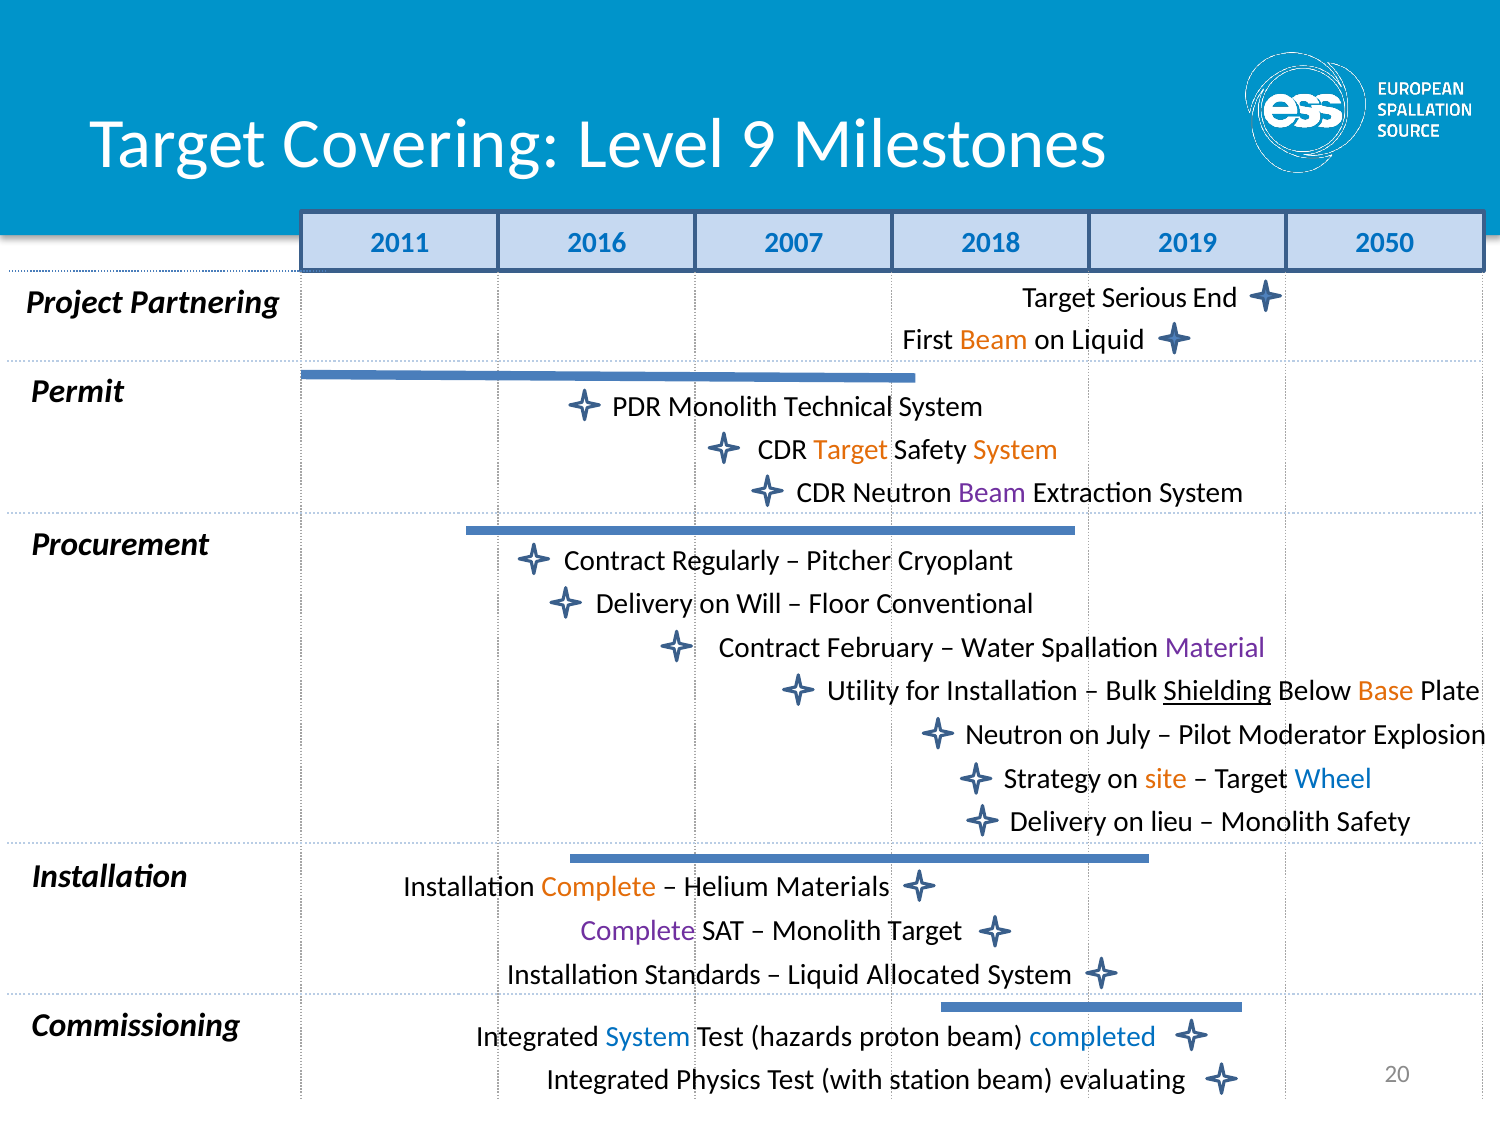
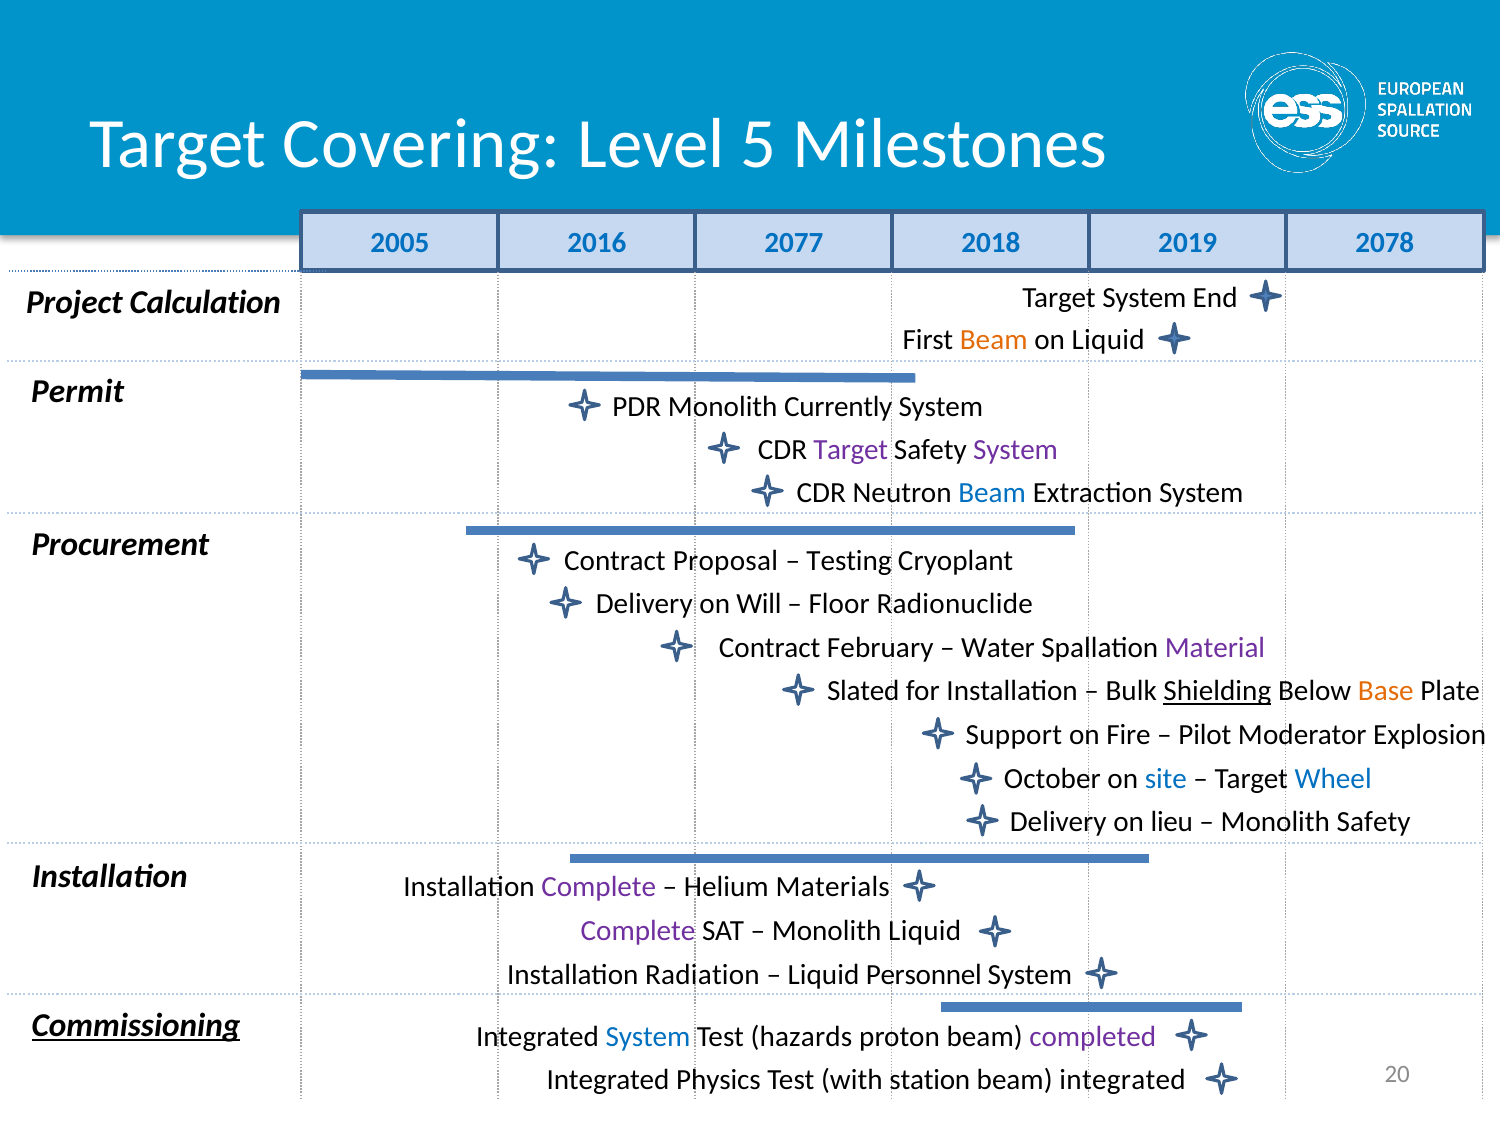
9: 9 -> 5 (759, 144)
2011: 2011 -> 2005 (400, 243)
2007: 2007 -> 2077 (794, 243)
2050: 2050 -> 2078 (1385, 243)
Target Serious: Serious -> System (1144, 298)
Partnering: Partnering -> Calculation (205, 302)
Technical: Technical -> Currently (838, 407)
Target colour: orange -> purple (851, 450)
System colour: orange -> purple (1016, 450)
Beam colour: purple -> blue (992, 492)
Regularly: Regularly -> Proposal (725, 561)
Pitcher: Pitcher -> Testing (849, 561)
Conventional: Conventional -> Radionuclide (955, 604)
Utility: Utility -> Slated (863, 691)
Neutron: Neutron -> Support (1014, 735)
July: July -> Fire (1129, 735)
Strategy: Strategy -> October (1052, 778)
site colour: orange -> blue (1166, 778)
Complete colour: orange -> purple (599, 887)
Monolith Target: Target -> Liquid (925, 931)
Standards: Standards -> Radiation (702, 975)
Allocated: Allocated -> Personnel (924, 975)
Commissioning underline: none -> present (136, 1025)
completed colour: blue -> purple (1093, 1037)
beam evaluating: evaluating -> integrated (1123, 1080)
